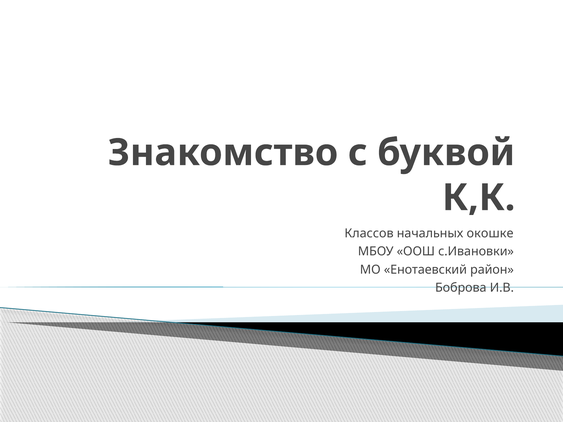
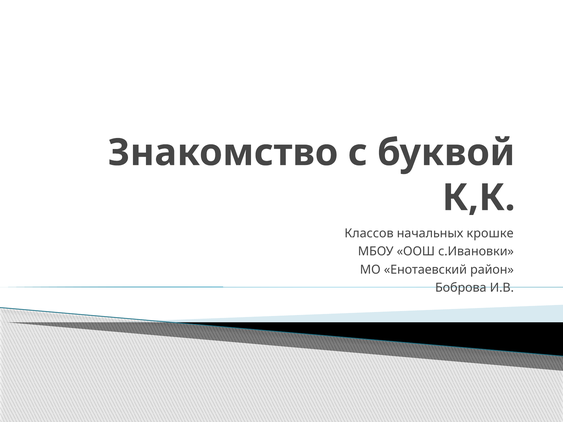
окошке: окошке -> крошке (490, 234)
